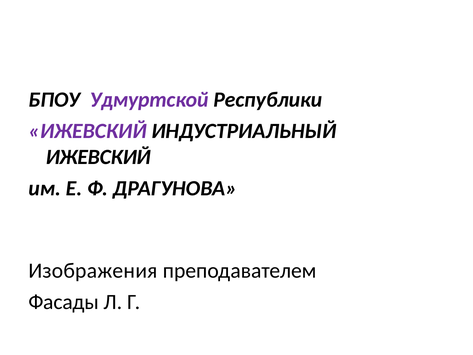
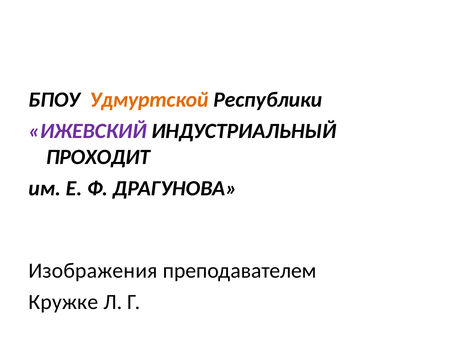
Удмуртской colour: purple -> orange (149, 100)
ИЖЕВСКИЙ: ИЖЕВСКИЙ -> ПРОХОДИТ (98, 157)
Фасады: Фасады -> Кружке (63, 302)
